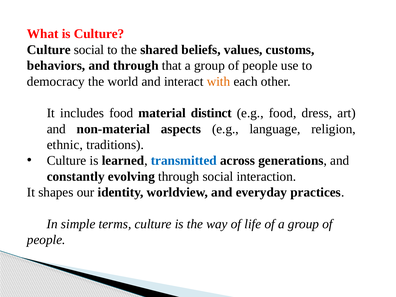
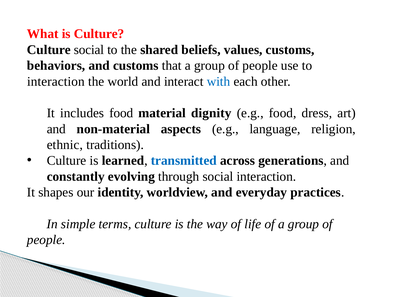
and through: through -> customs (136, 66)
democracy: democracy -> interaction (56, 81)
with colour: orange -> blue (219, 81)
distinct: distinct -> dignity (211, 113)
